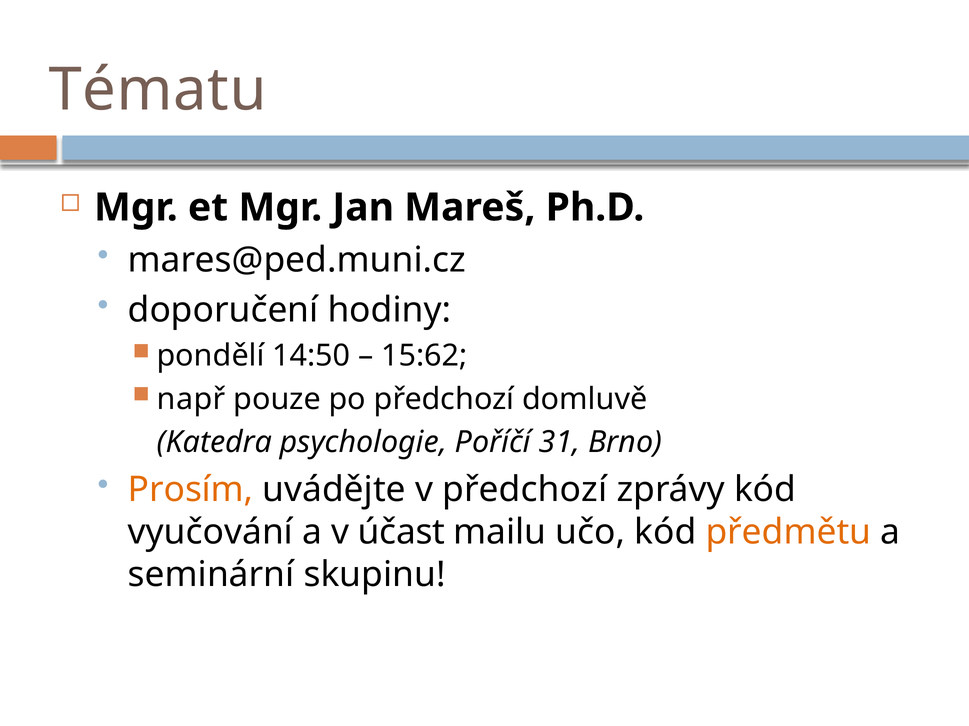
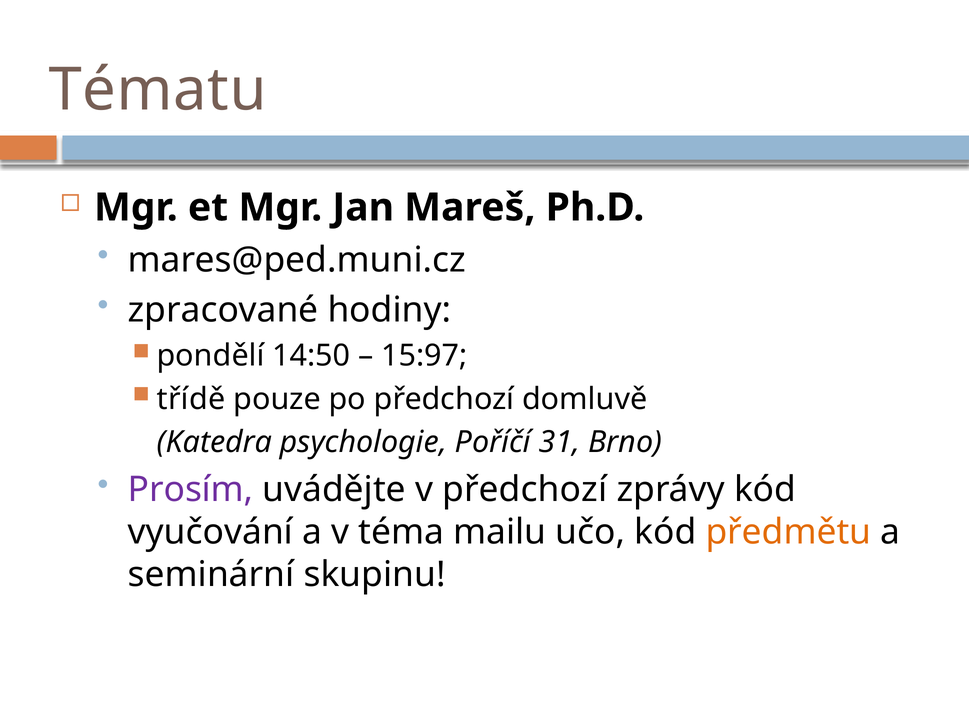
doporučení: doporučení -> zpracované (223, 310)
15:62: 15:62 -> 15:97 (424, 356)
např: např -> třídě (191, 399)
Prosím colour: orange -> purple (191, 490)
účast: účast -> téma (401, 533)
